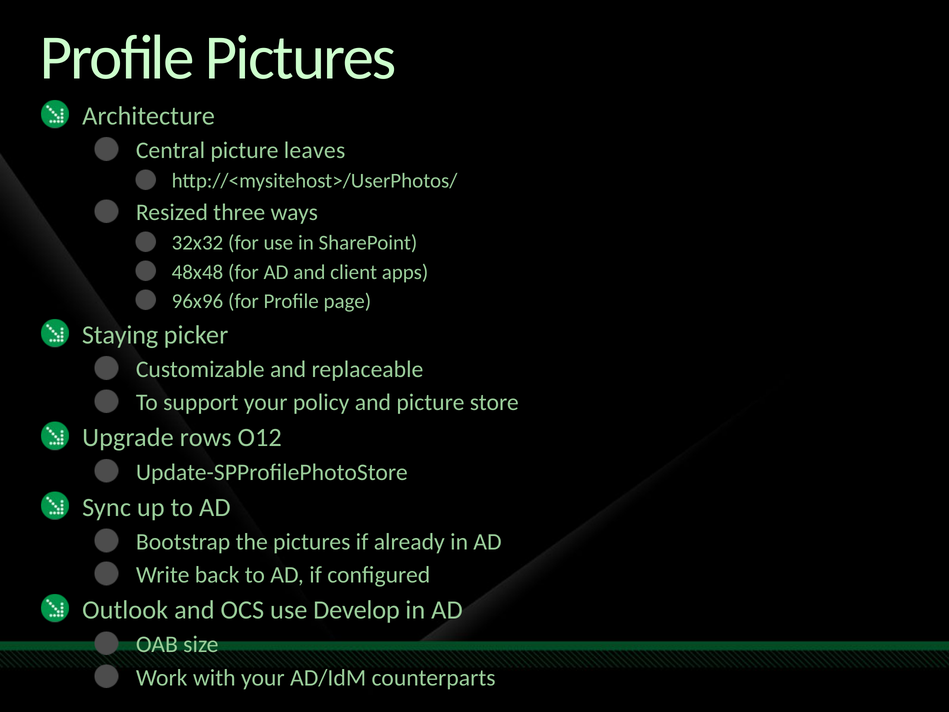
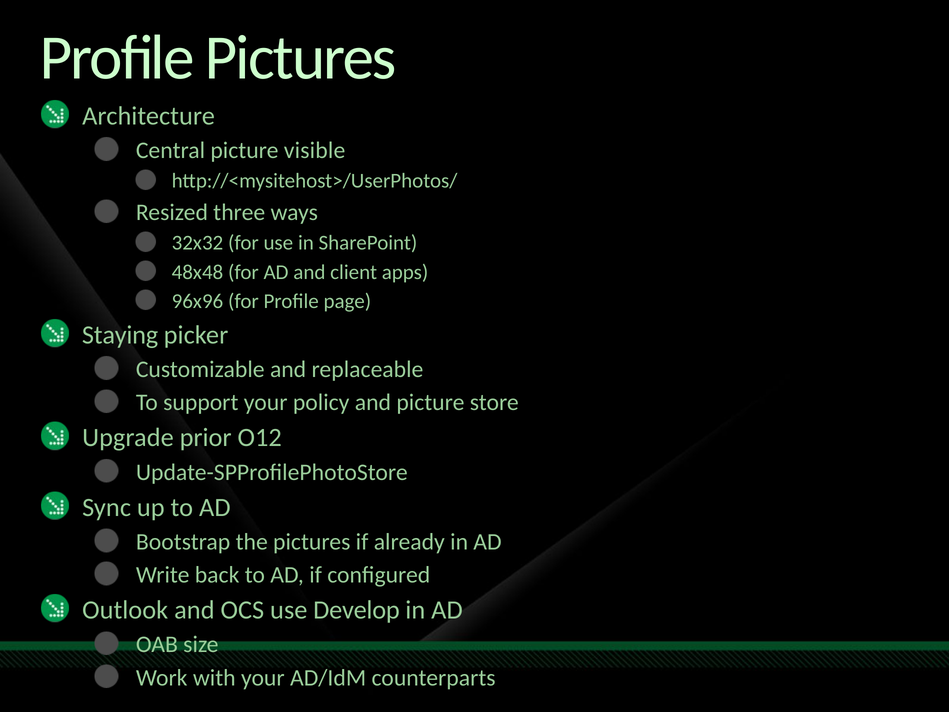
leaves: leaves -> visible (315, 150)
rows: rows -> prior (206, 438)
